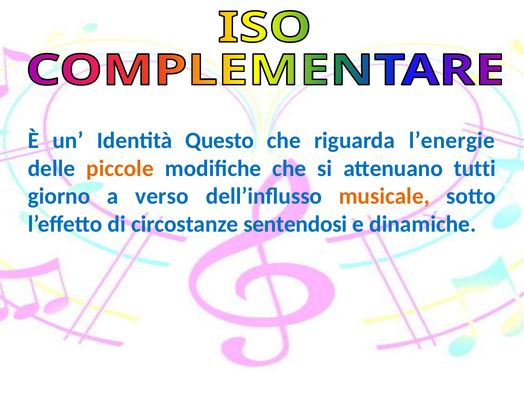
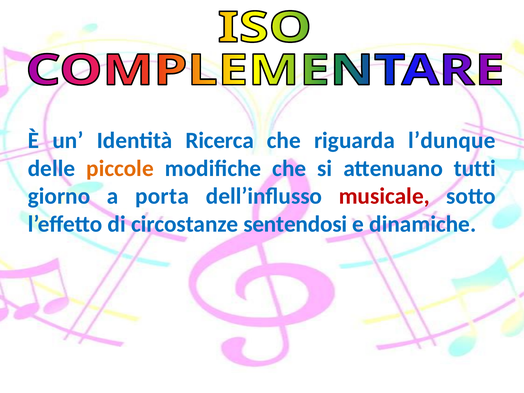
Questo: Questo -> Ricerca (220, 140)
l’energie: l’energie -> l’dunque (452, 140)
verso: verso -> porta (162, 196)
musicale colour: orange -> red (384, 196)
